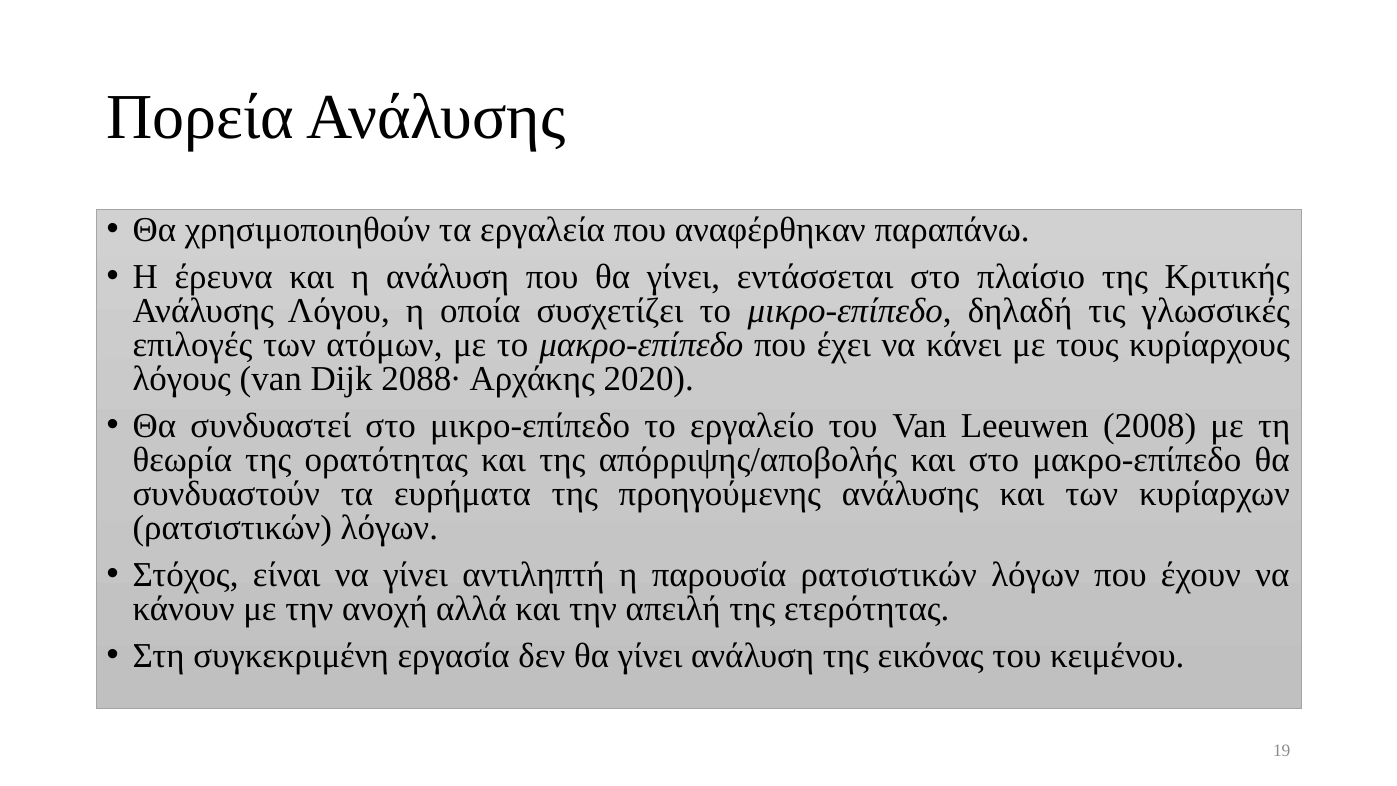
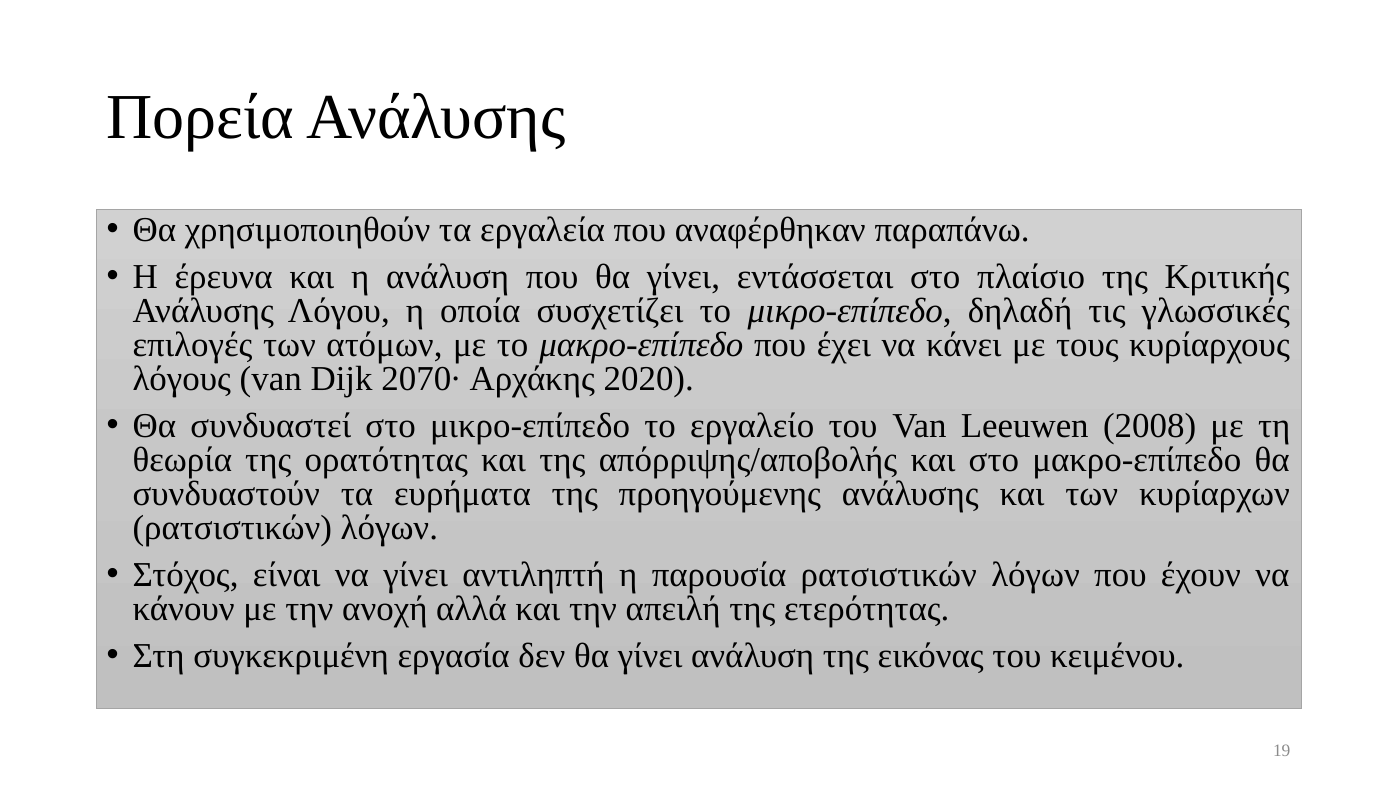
2088·: 2088· -> 2070· (421, 379)
